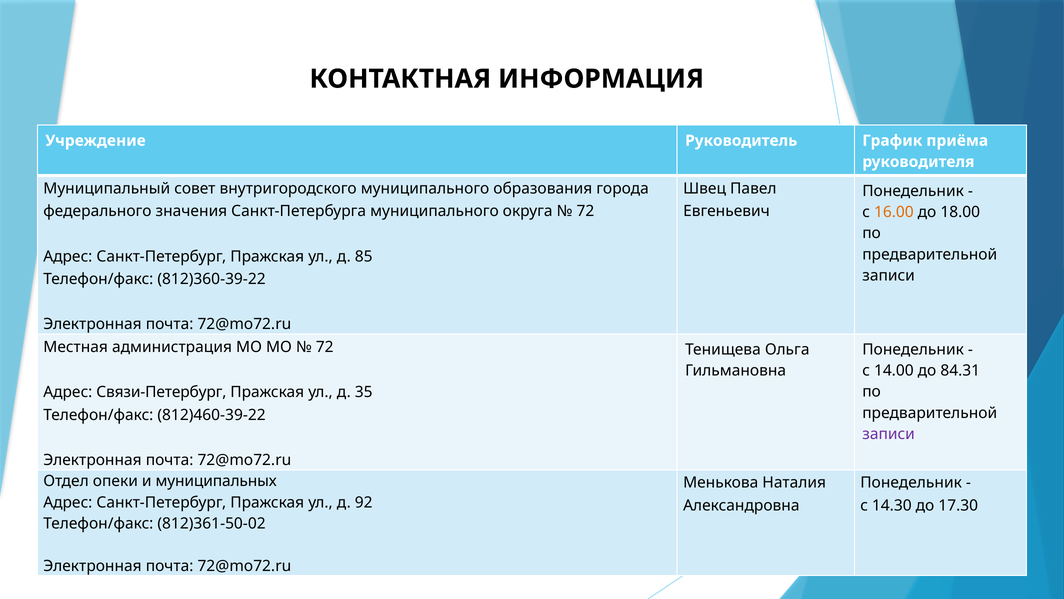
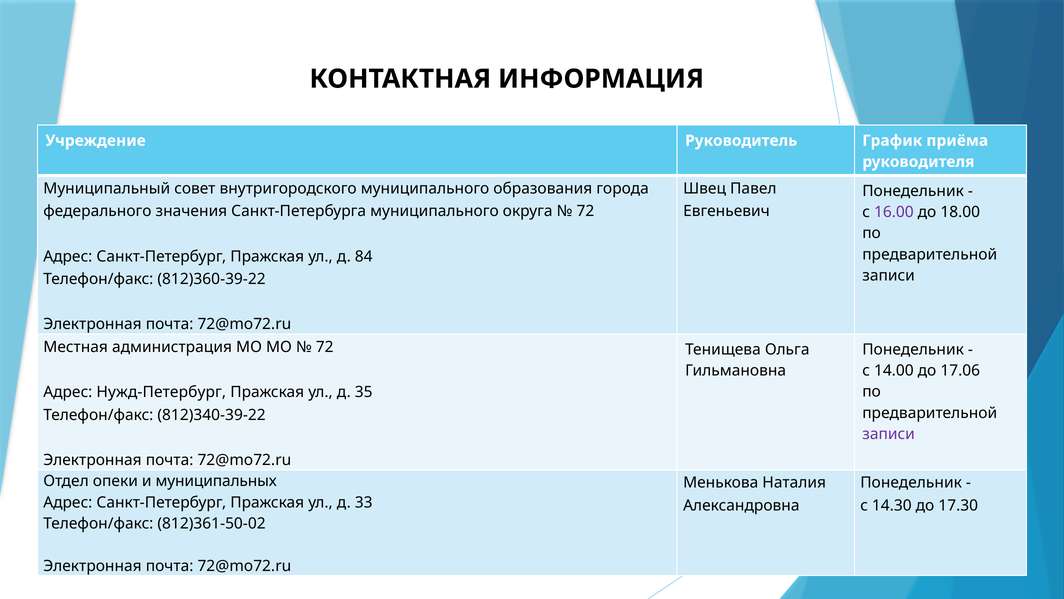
16.00 colour: orange -> purple (894, 212)
85: 85 -> 84 (364, 256)
84.31: 84.31 -> 17.06 (960, 370)
Связи-Петербург: Связи-Петербург -> Нужд-Петербург (161, 392)
812)460-39-22: 812)460-39-22 -> 812)340-39-22 (212, 415)
92: 92 -> 33 (364, 502)
